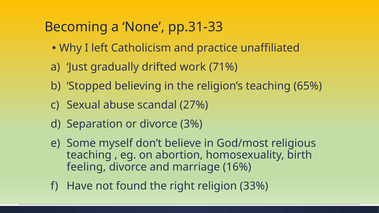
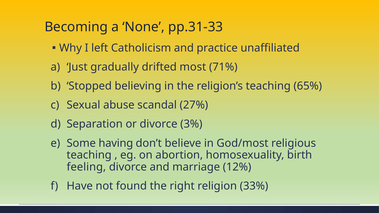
work: work -> most (193, 67)
myself: myself -> having (116, 143)
16%: 16% -> 12% (237, 167)
